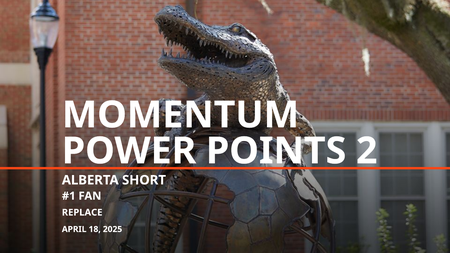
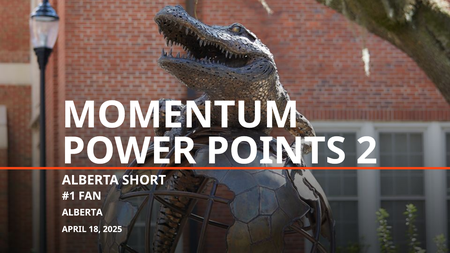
REPLACE: REPLACE -> ALBERTA (82, 213)
